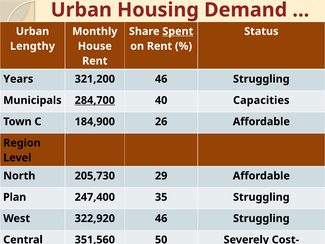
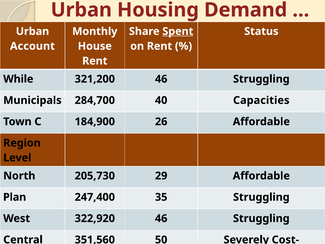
Lengthy: Lengthy -> Account (32, 46)
Years: Years -> While (18, 79)
284,700 underline: present -> none (95, 100)
